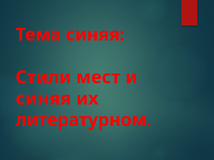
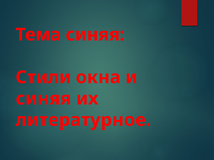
мест: мест -> окна (98, 78)
литературном: литературном -> литературное (83, 120)
